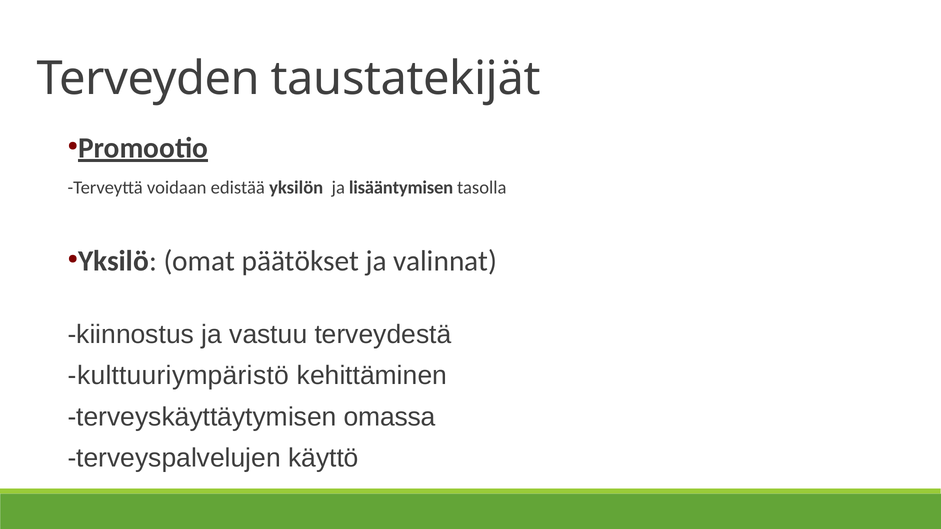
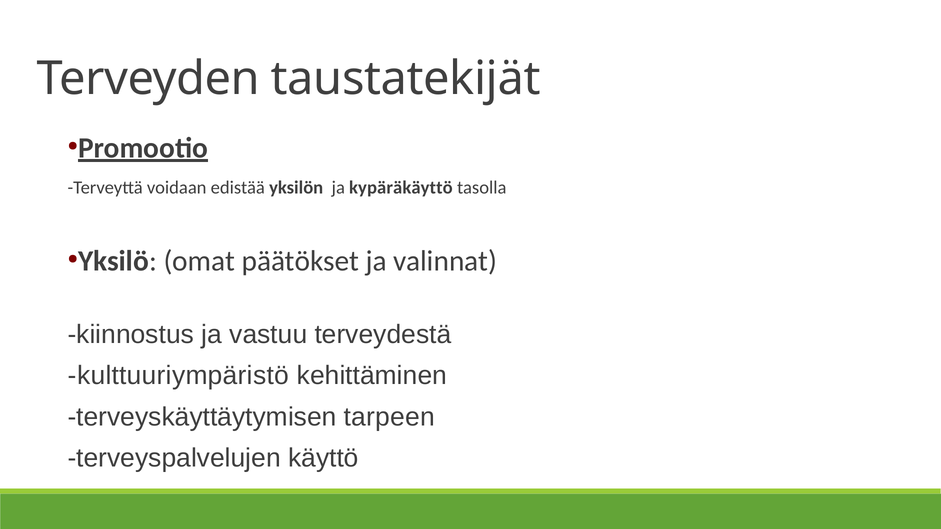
lisääntymisen: lisääntymisen -> kypäräkäyttö (401, 188)
omassa: omassa -> tarpeen (389, 417)
